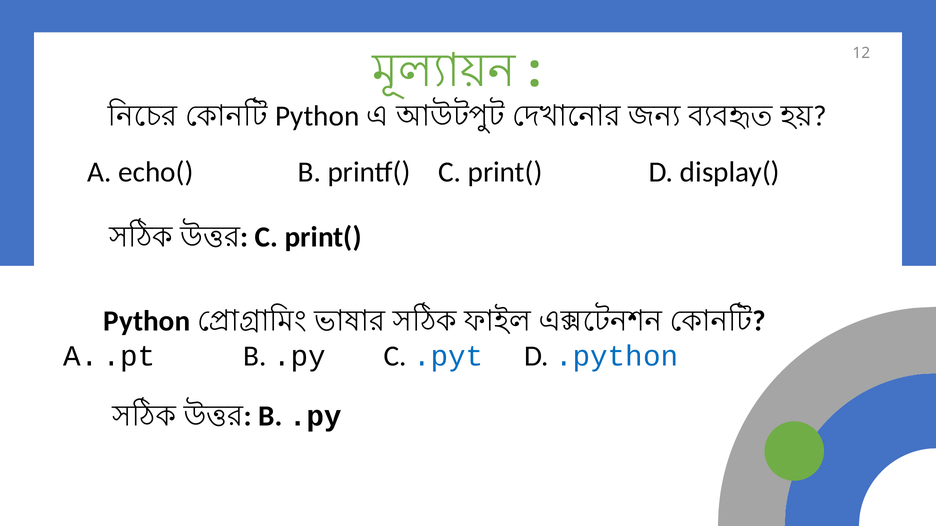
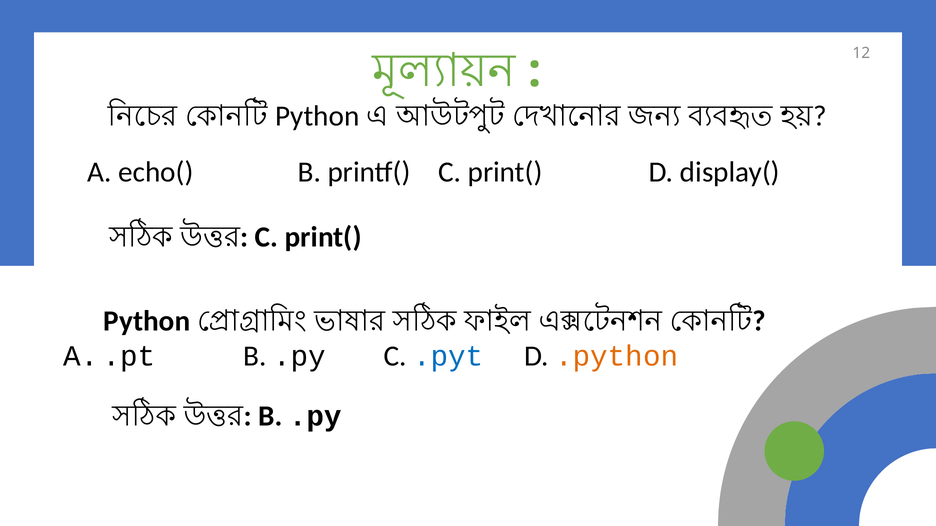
.python colour: blue -> orange (617, 357)
